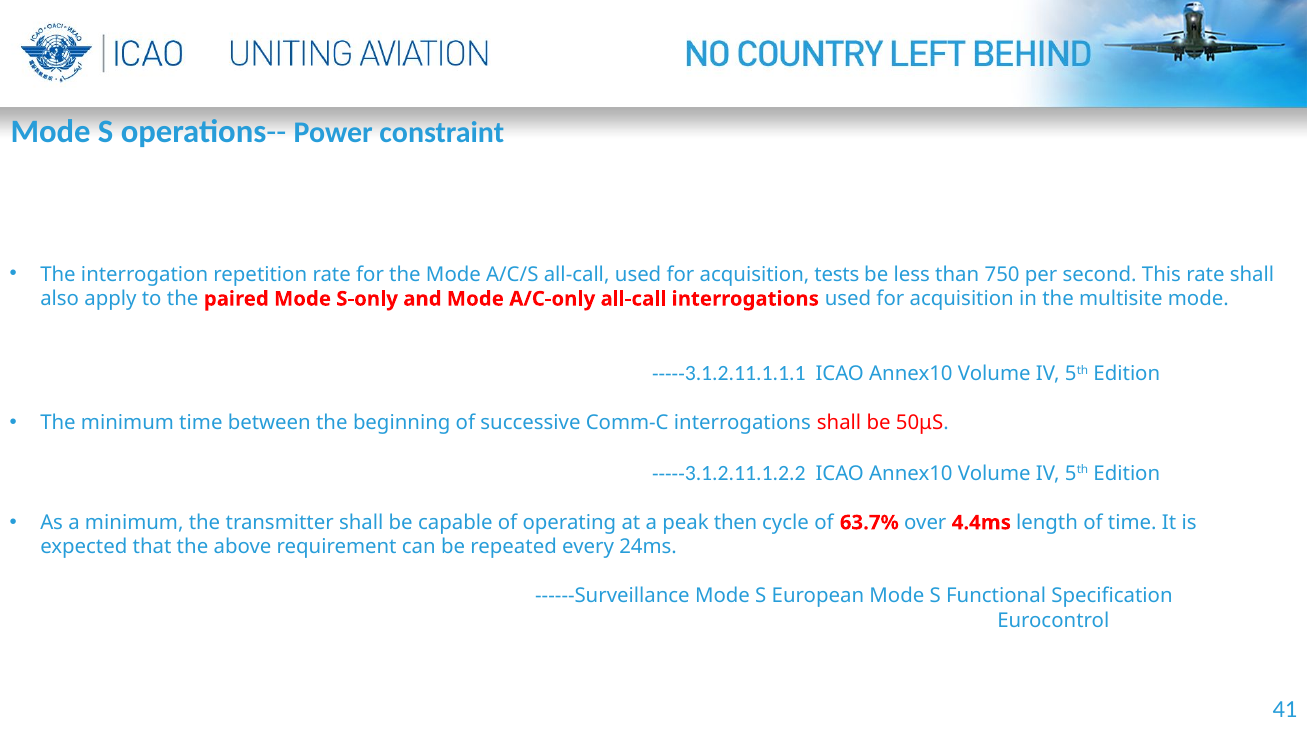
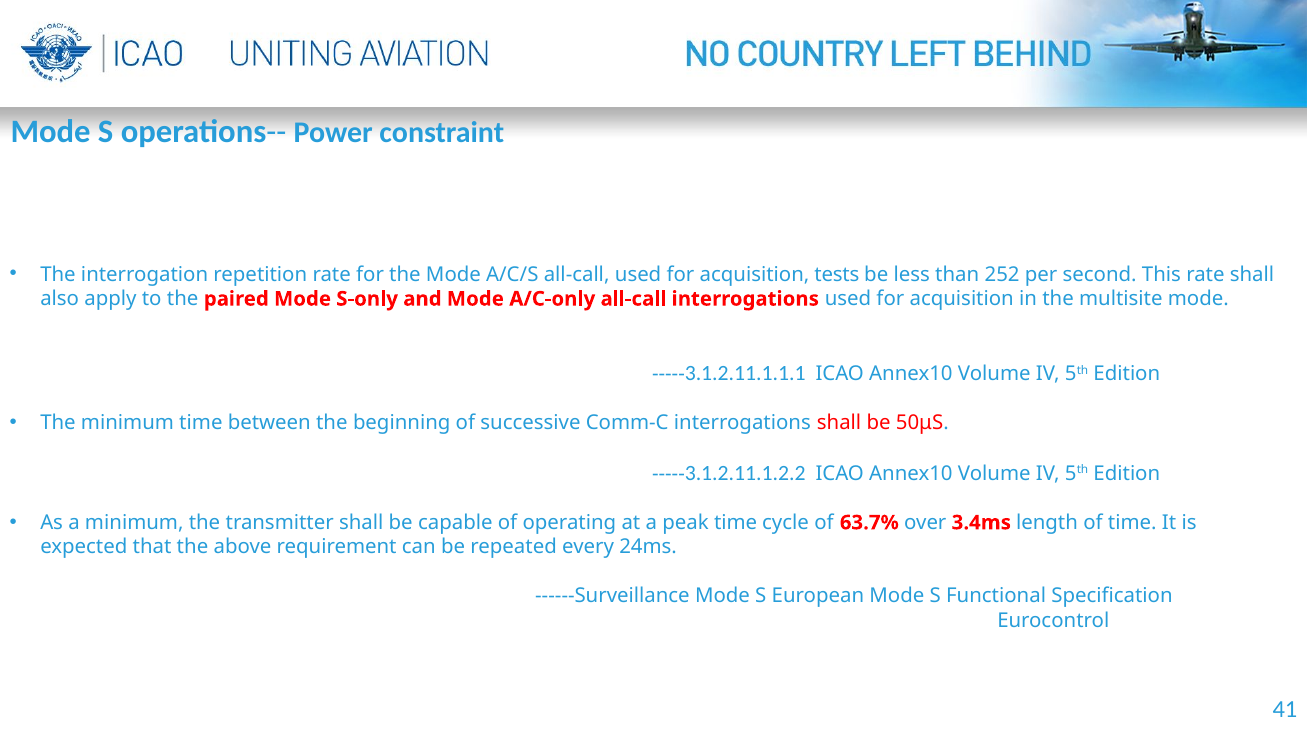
750: 750 -> 252 (1002, 274)
peak then: then -> time (736, 523)
4.4ms: 4.4ms -> 3.4ms (981, 523)
